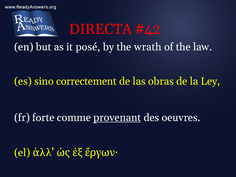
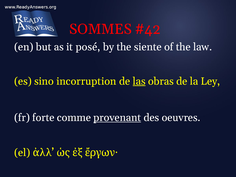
DIRECTA: DIRECTA -> SOMMES (100, 29)
wrath: wrath -> siente (148, 47)
correctement: correctement -> incorruption (86, 81)
las underline: none -> present (139, 81)
